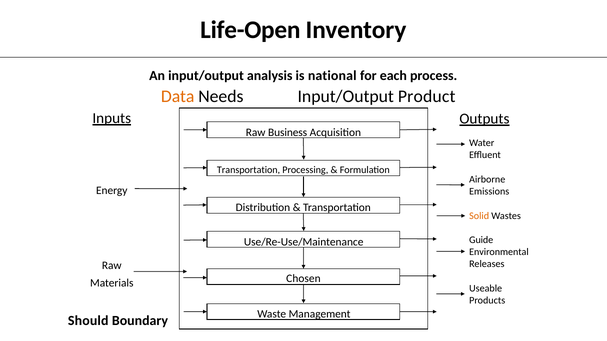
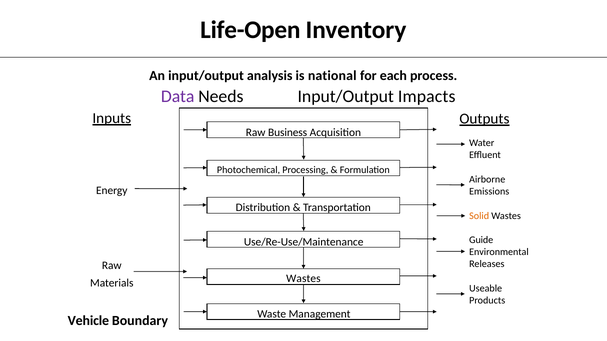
Data colour: orange -> purple (178, 96)
Product: Product -> Impacts (427, 96)
Transportation: Transportation -> Photochemical (249, 170)
Chosen: Chosen -> Wastes (303, 279)
Should: Should -> Vehicle (88, 321)
